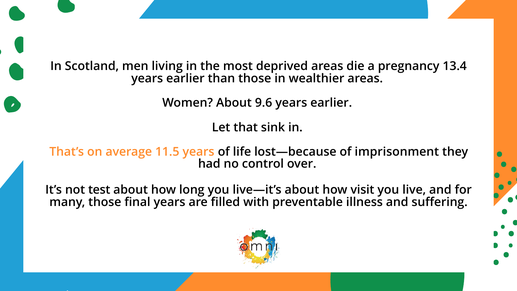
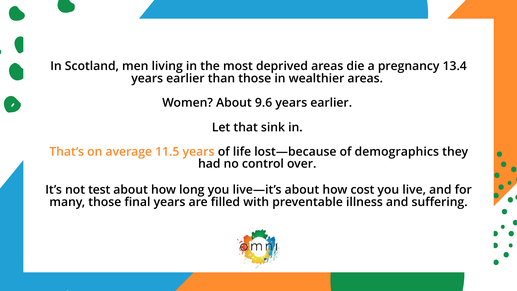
imprisonment: imprisonment -> demographics (397, 152)
visit: visit -> cost (362, 190)
